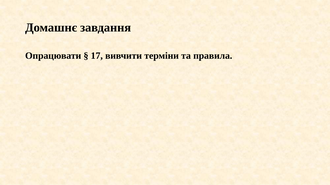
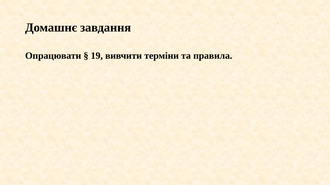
17: 17 -> 19 (97, 56)
